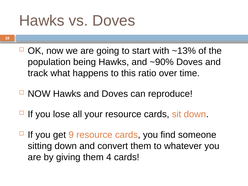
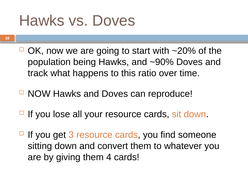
~13%: ~13% -> ~20% (184, 51)
9: 9 -> 3 (71, 135)
